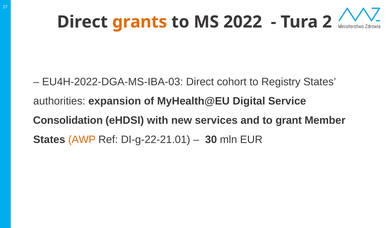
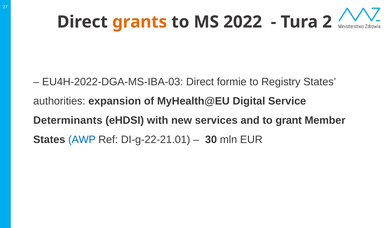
cohort: cohort -> formie (232, 82)
Consolidation: Consolidation -> Determinants (68, 120)
AWP colour: orange -> blue (82, 139)
